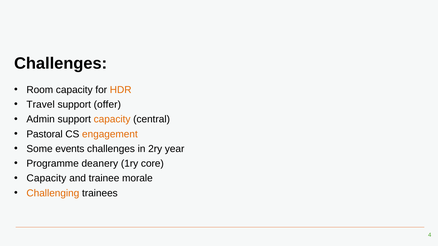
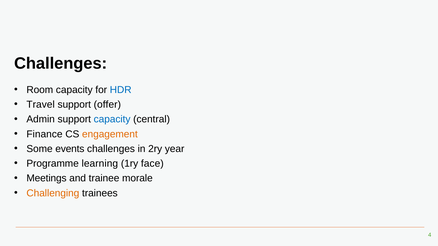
HDR colour: orange -> blue (121, 90)
capacity colour: orange -> blue (112, 119)
Pastoral: Pastoral -> Finance (45, 134)
deanery: deanery -> learning (100, 164)
core: core -> face (152, 164)
Capacity: Capacity -> Meetings (47, 179)
